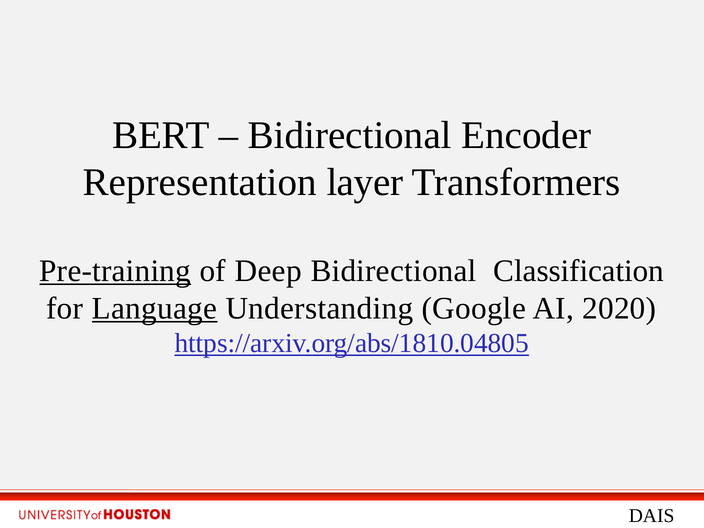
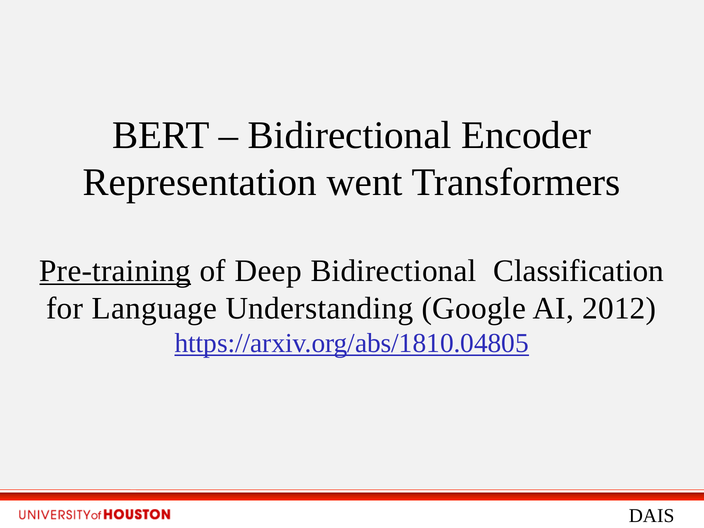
layer: layer -> went (365, 182)
Language underline: present -> none (154, 308)
2020: 2020 -> 2012 (619, 308)
